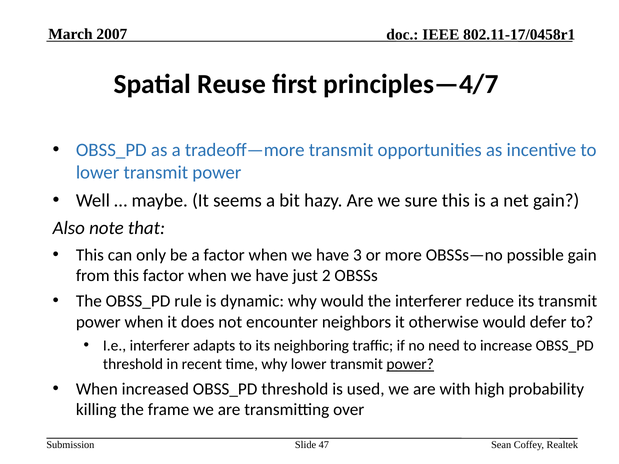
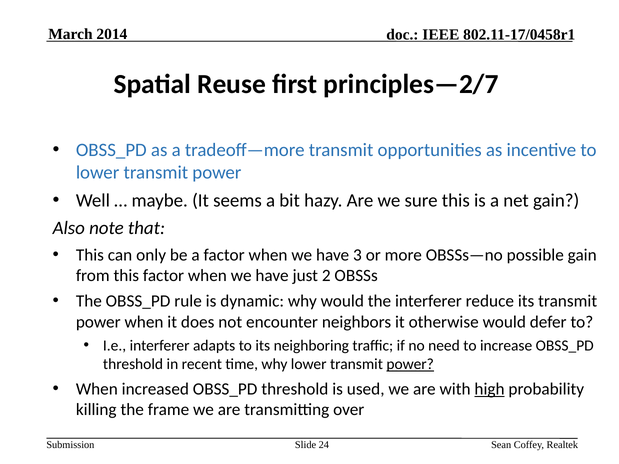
2007: 2007 -> 2014 (112, 34)
principles—4/7: principles—4/7 -> principles—2/7 (411, 84)
high underline: none -> present (490, 389)
47: 47 -> 24 (324, 445)
